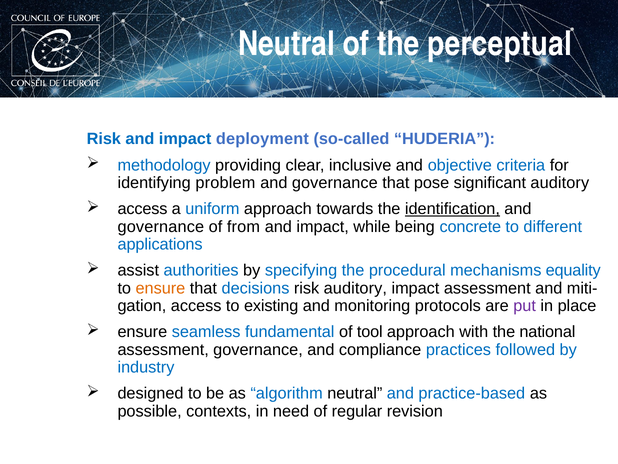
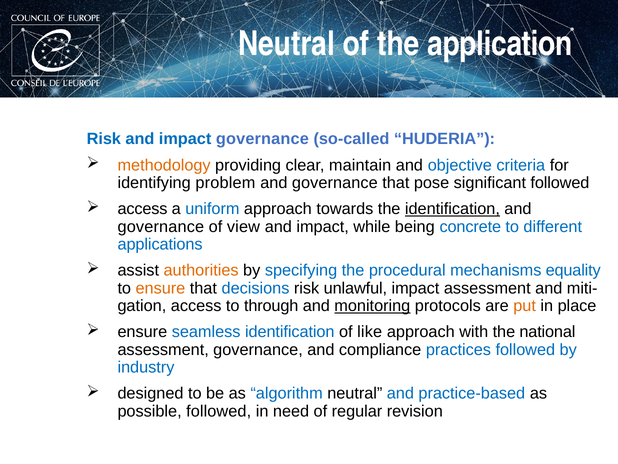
perceptual: perceptual -> application (500, 44)
impact deployment: deployment -> governance (262, 139)
methodology colour: blue -> orange (164, 165)
inclusive: inclusive -> maintain (360, 165)
significant auditory: auditory -> followed (560, 183)
from: from -> view (243, 226)
authorities colour: blue -> orange (201, 270)
risk auditory: auditory -> unlawful (355, 288)
existing: existing -> through (271, 305)
monitoring underline: none -> present (372, 305)
put colour: purple -> orange (525, 305)
seamless fundamental: fundamental -> identification (290, 332)
tool: tool -> like (370, 332)
possible contexts: contexts -> followed (219, 411)
